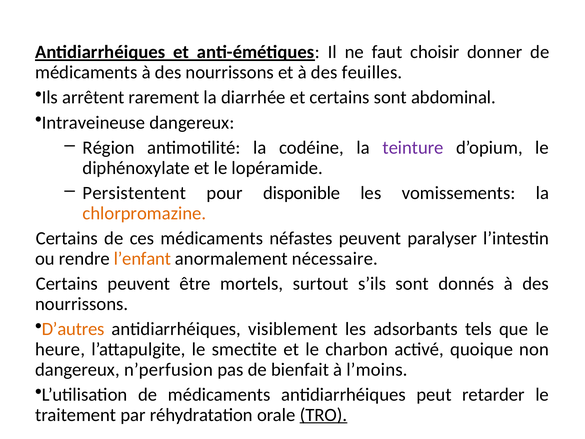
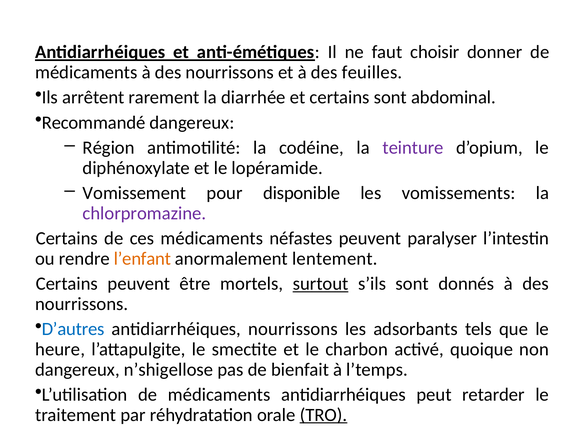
Intraveineuse: Intraveineuse -> Recommandé (94, 122)
Persistentent: Persistentent -> Vomissement (134, 193)
chlorpromazine colour: orange -> purple (144, 213)
nécessaire: nécessaire -> lentement (335, 258)
surtout underline: none -> present (321, 284)
D’autres colour: orange -> blue (73, 329)
antidiarrhéiques visiblement: visiblement -> nourrissons (293, 329)
n’perfusion: n’perfusion -> n’shigellose (169, 369)
l’moins: l’moins -> l’temps (377, 369)
